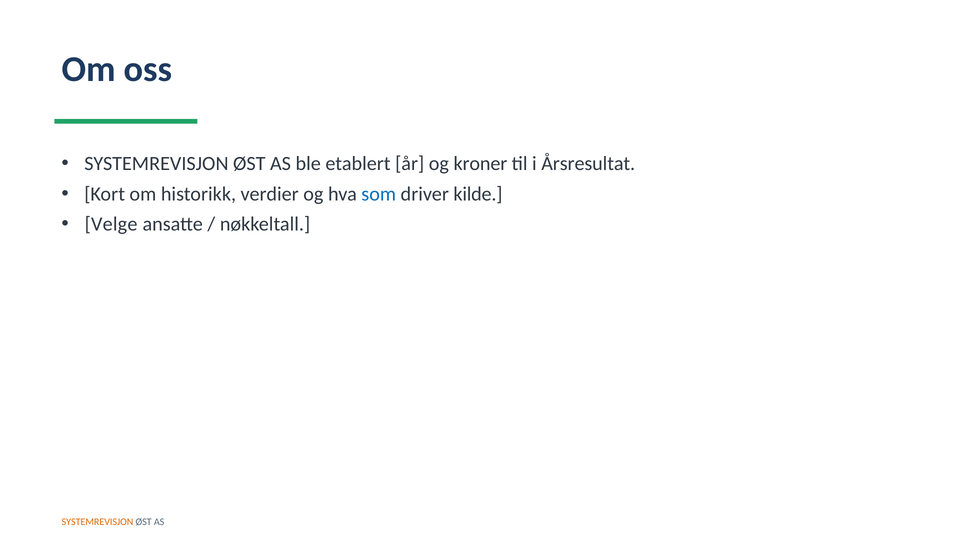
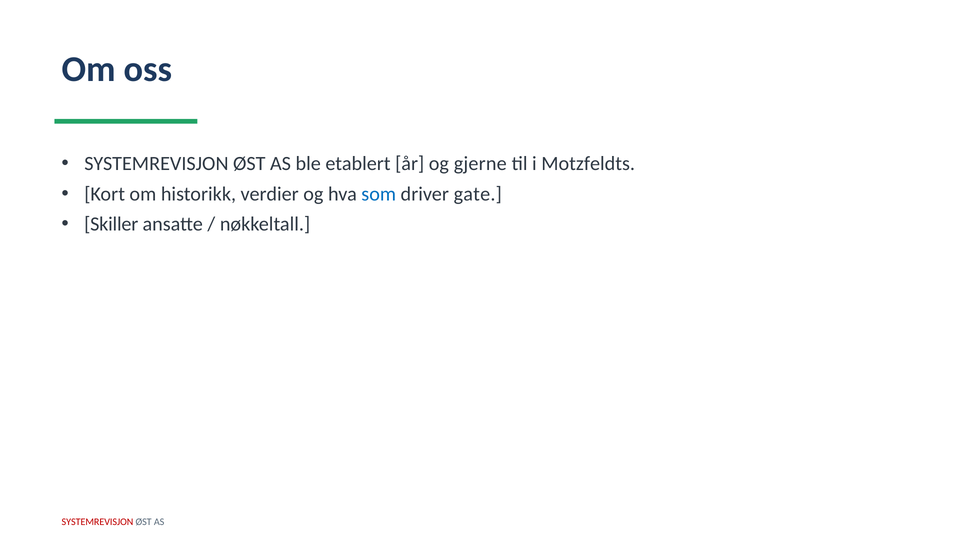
kroner: kroner -> gjerne (480, 164)
Årsresultat: Årsresultat -> Motzfeldts (588, 164)
kilde: kilde -> gate (478, 194)
Velge: Velge -> Skiller (111, 224)
SYSTEMREVISJON colour: orange -> red (97, 522)
